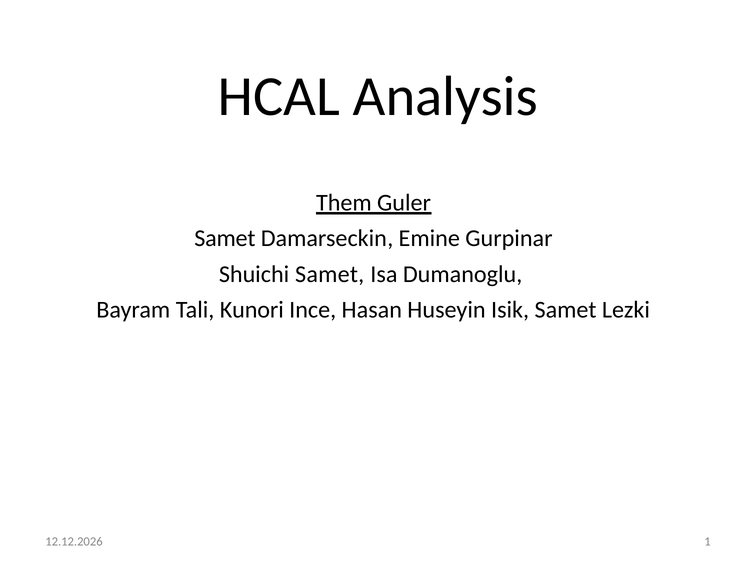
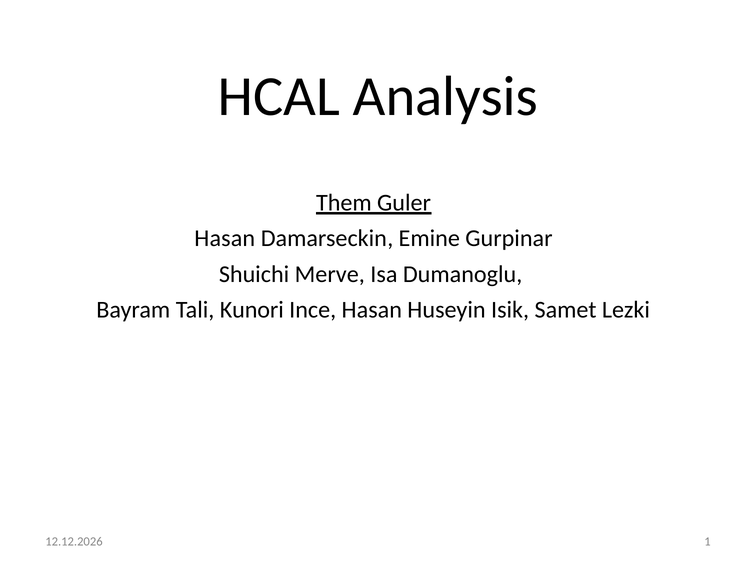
Samet: Samet -> Hasan (225, 238)
Shuichi Samet: Samet -> Merve (330, 274)
